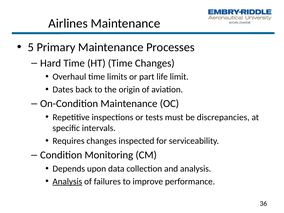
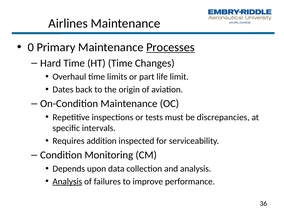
5: 5 -> 0 (31, 47)
Processes underline: none -> present (171, 47)
Requires changes: changes -> addition (102, 141)
